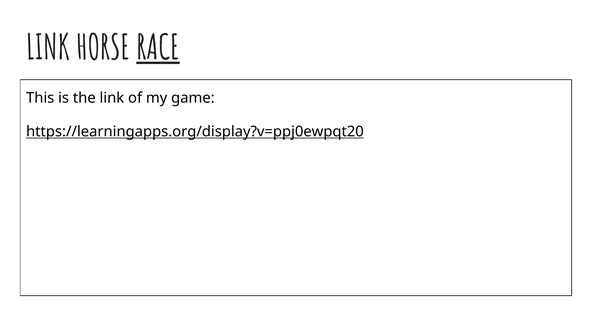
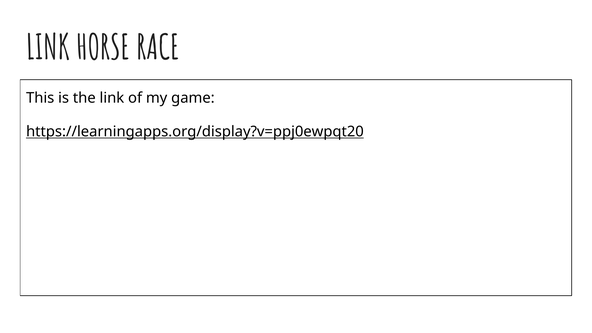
RACE underline: present -> none (158, 48)
